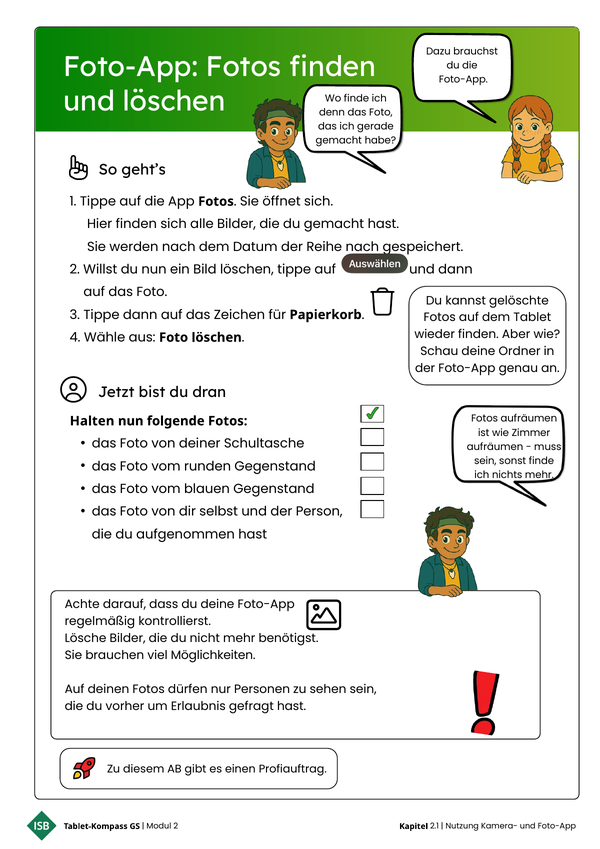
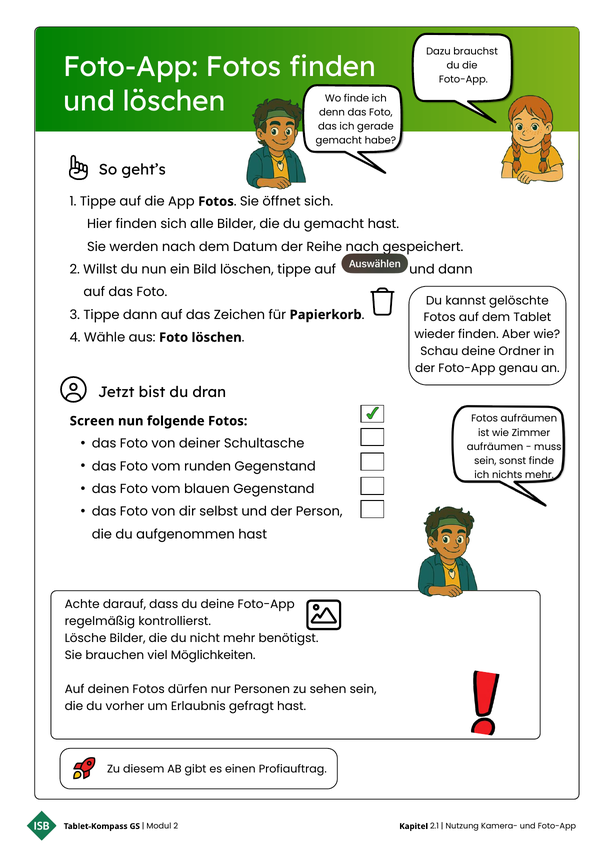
Halten: Halten -> Screen (92, 421)
